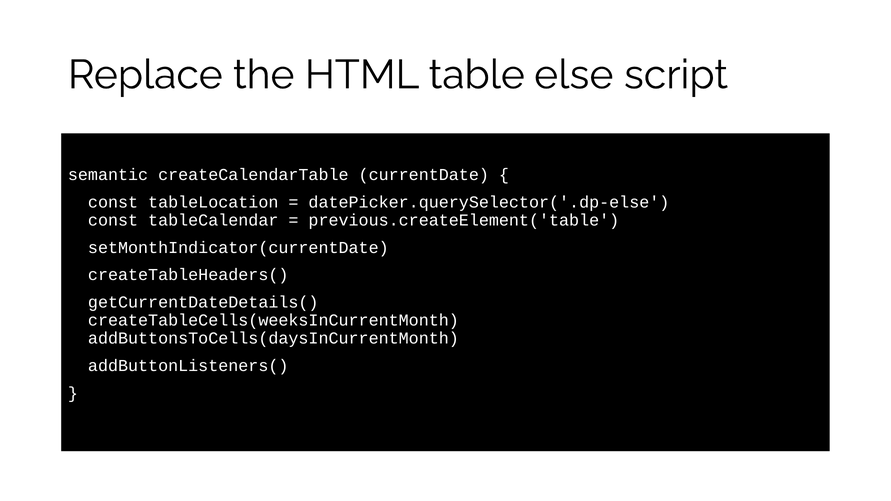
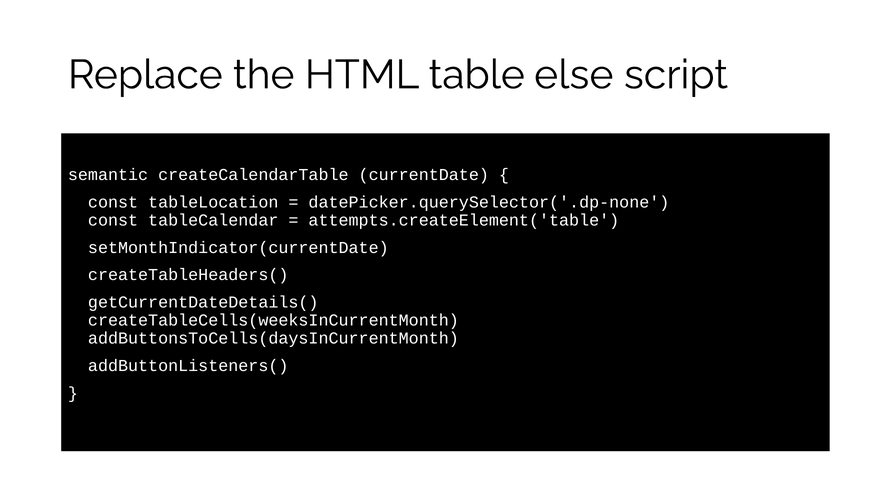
datePicker.querySelector('.dp-else: datePicker.querySelector('.dp-else -> datePicker.querySelector('.dp-none (489, 202)
previous.createElement('table: previous.createElement('table -> attempts.createElement('table (464, 220)
